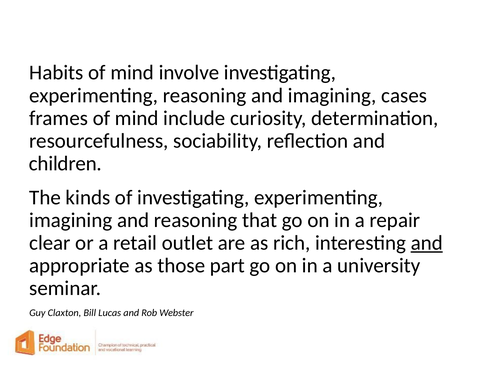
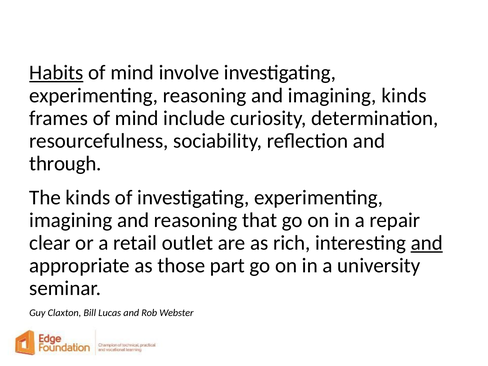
Habits underline: none -> present (56, 73)
imagining cases: cases -> kinds (404, 95)
children: children -> through (65, 164)
